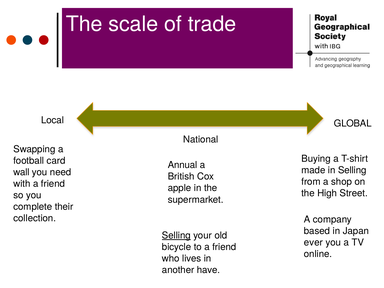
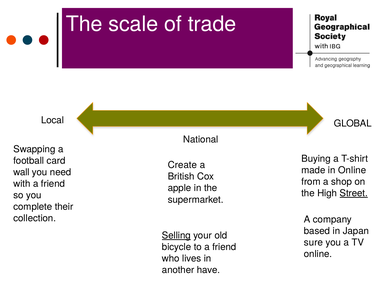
Annual: Annual -> Create (182, 165)
in Selling: Selling -> Online (352, 170)
Street underline: none -> present (354, 193)
ever: ever -> sure (313, 243)
